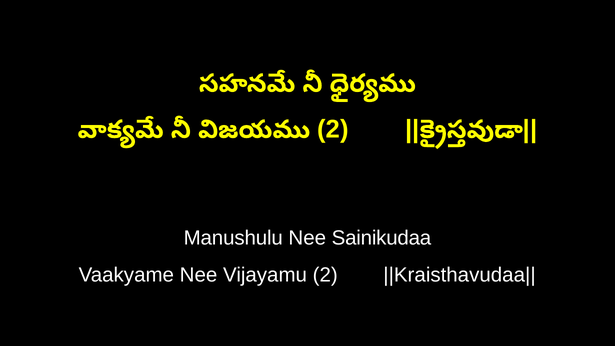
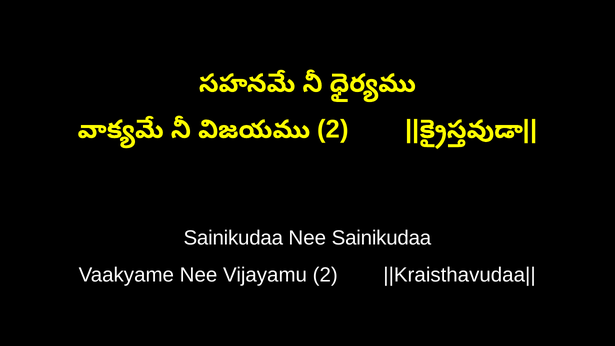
Manushulu: Manushulu -> Sainikudaa (233, 238)
